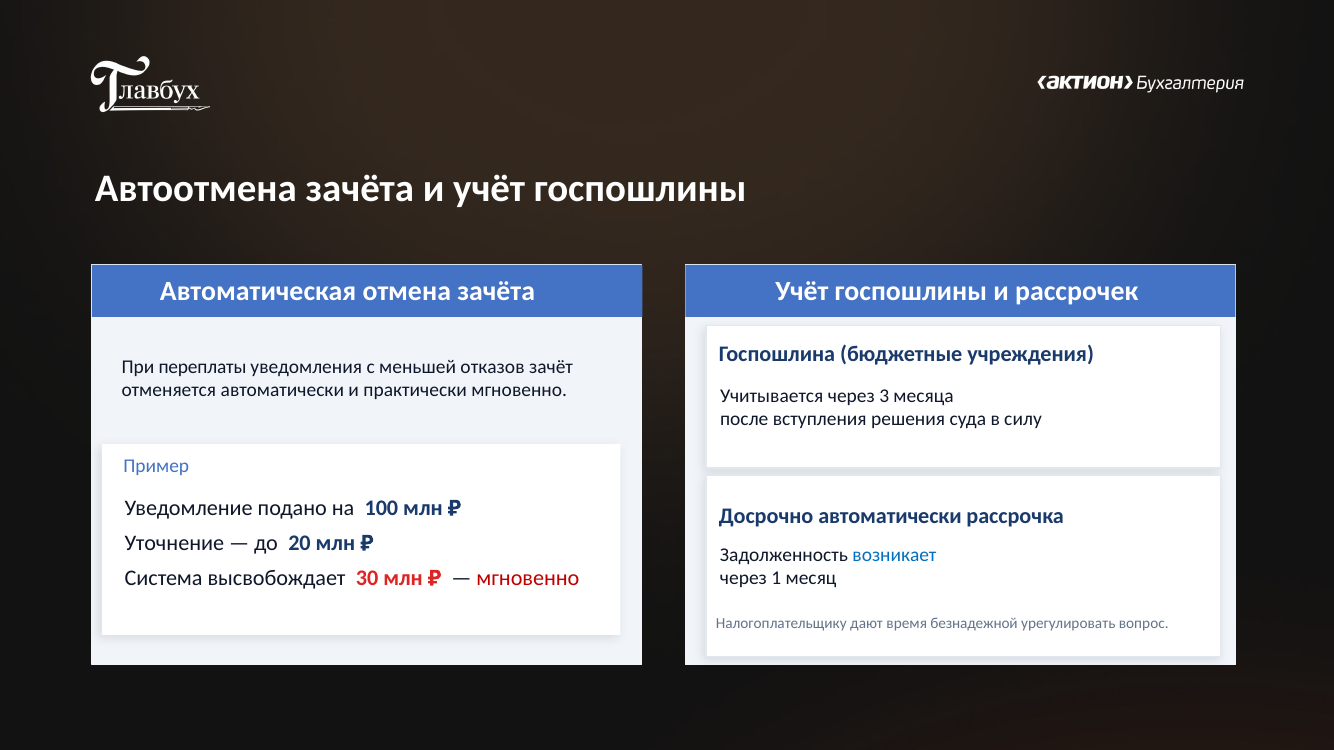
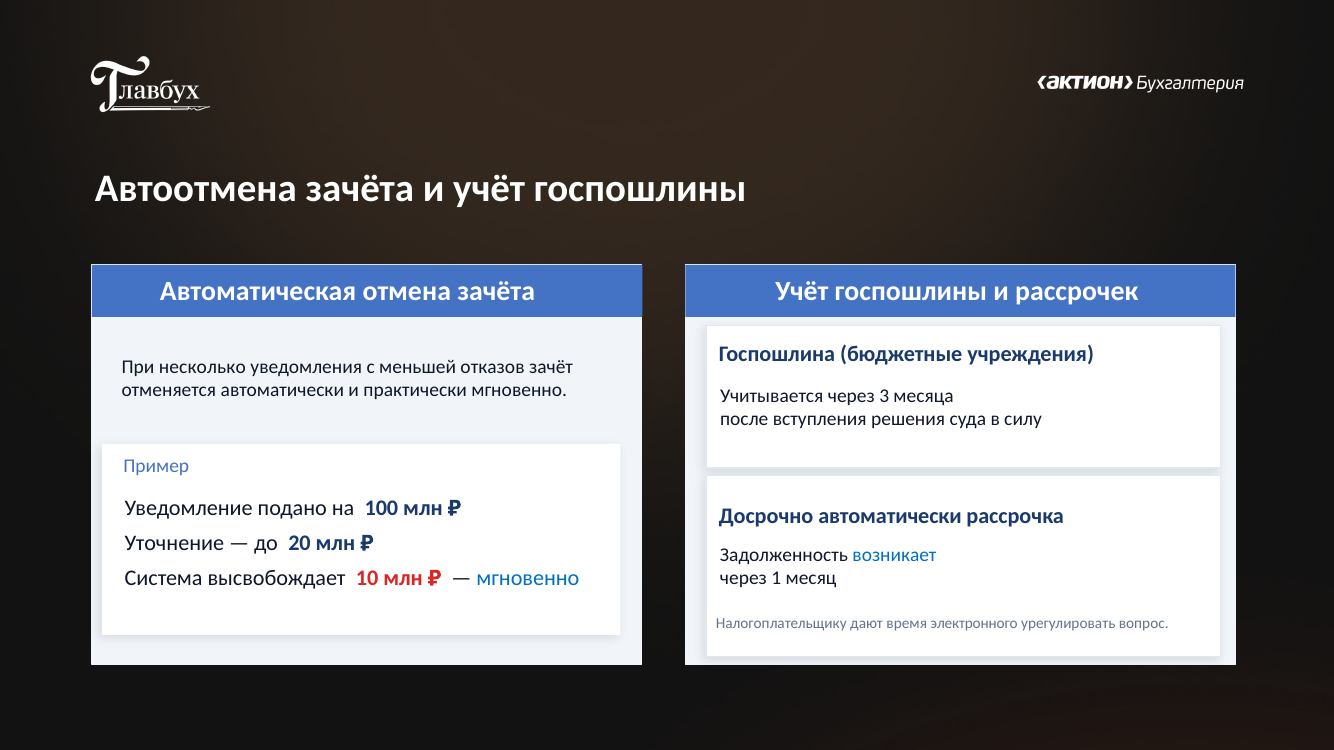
переплаты: переплаты -> несколько (202, 367)
30: 30 -> 10 (367, 579)
мгновенно colour: red -> blue (528, 579)
безнадежной: безнадежной -> электронного (974, 624)
